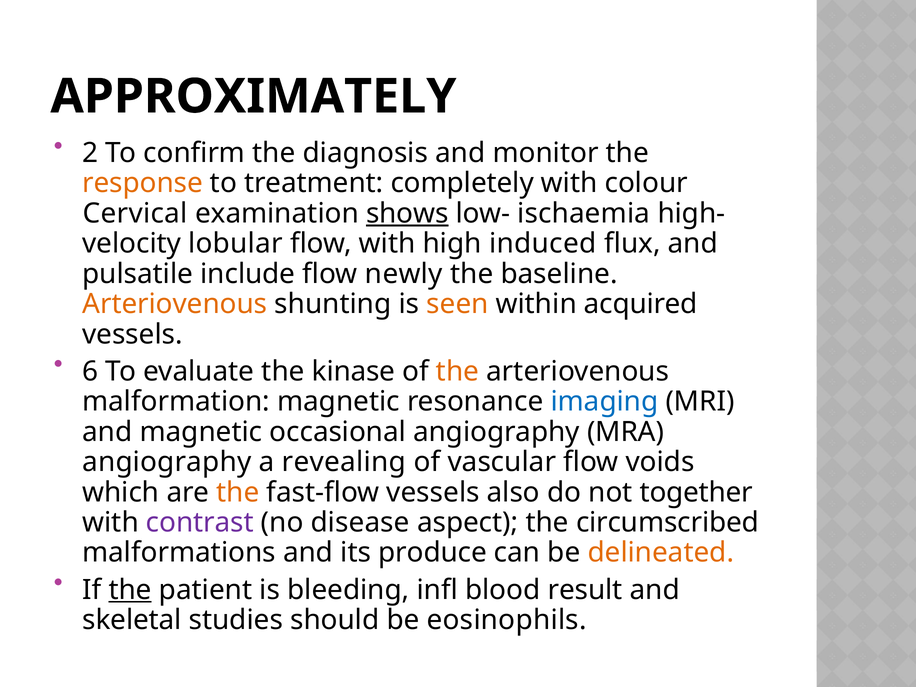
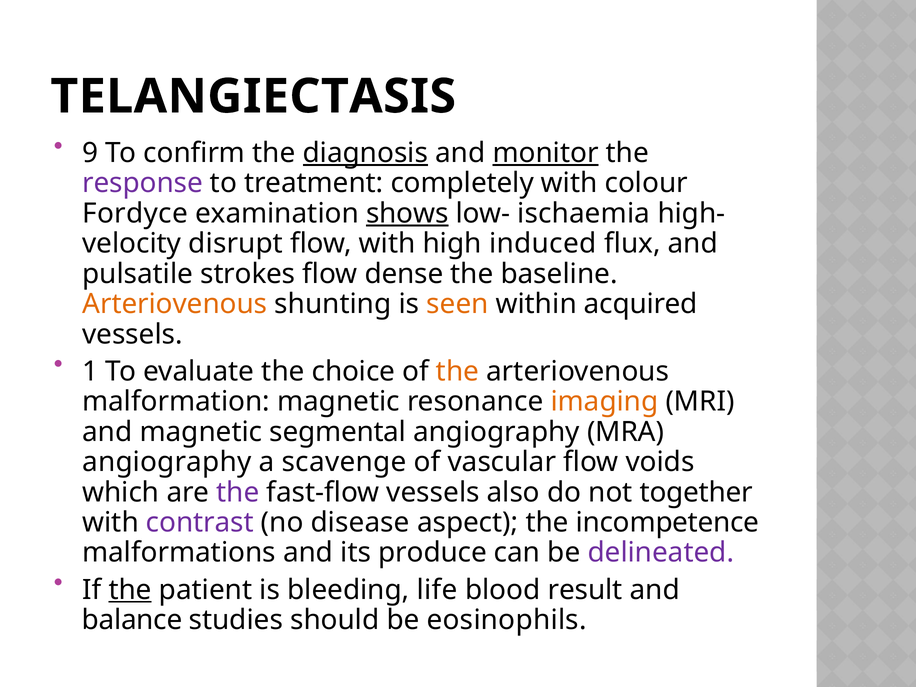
APPROXIMATELY: APPROXIMATELY -> TELANGIECTASIS (253, 96)
2: 2 -> 9 (90, 153)
diagnosis underline: none -> present (365, 153)
monitor underline: none -> present (546, 153)
response colour: orange -> purple (143, 183)
Cervical: Cervical -> Fordyce (135, 213)
lobular: lobular -> disrupt (236, 244)
include: include -> strokes (248, 274)
newly: newly -> dense (404, 274)
6: 6 -> 1 (90, 371)
kinase: kinase -> choice (353, 371)
imaging colour: blue -> orange (605, 402)
occasional: occasional -> segmental (338, 432)
revealing: revealing -> scavenge (344, 462)
the colour: orange -> purple (238, 492)
circumscribed: circumscribed -> incompetence (668, 523)
delineated colour: orange -> purple (661, 553)
infl: infl -> life (437, 590)
skeletal: skeletal -> balance (132, 620)
